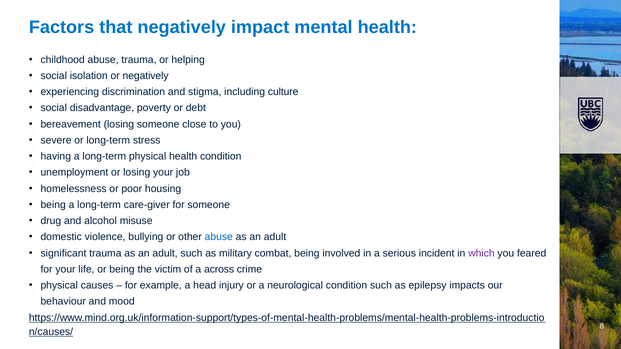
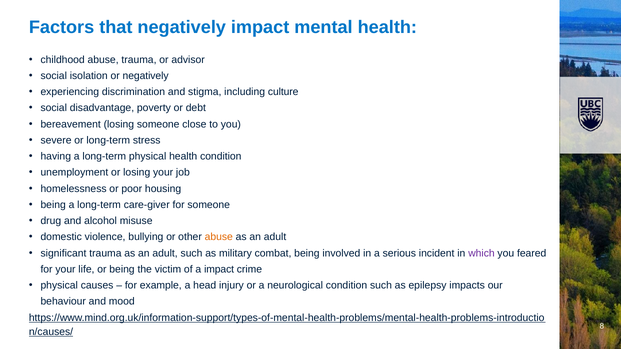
helping: helping -> advisor (188, 60)
abuse colour: blue -> orange (219, 237)
a across: across -> impact (219, 270)
